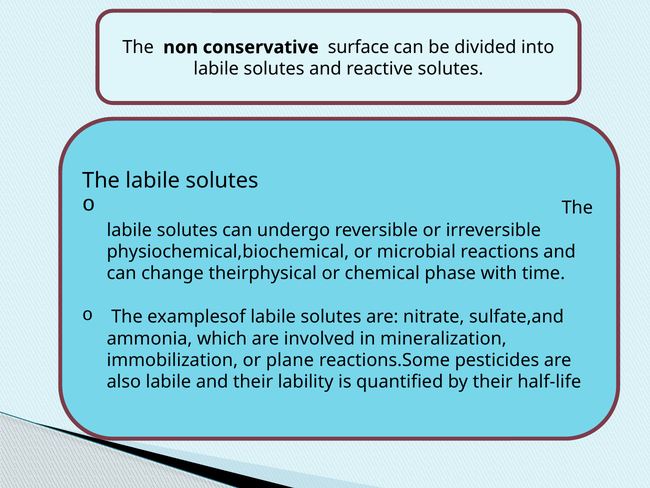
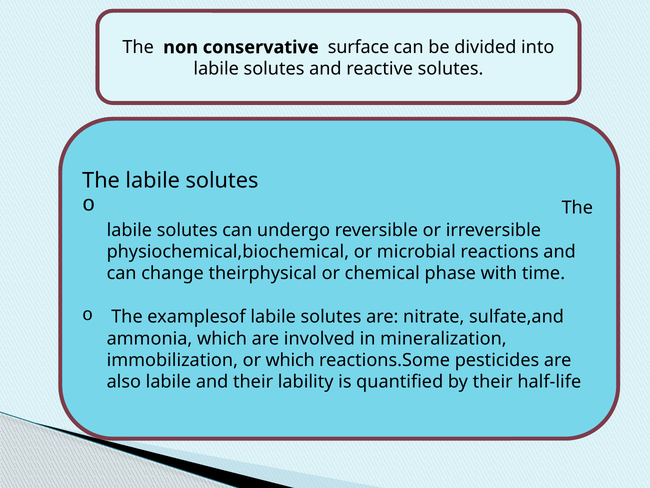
or plane: plane -> which (290, 360)
